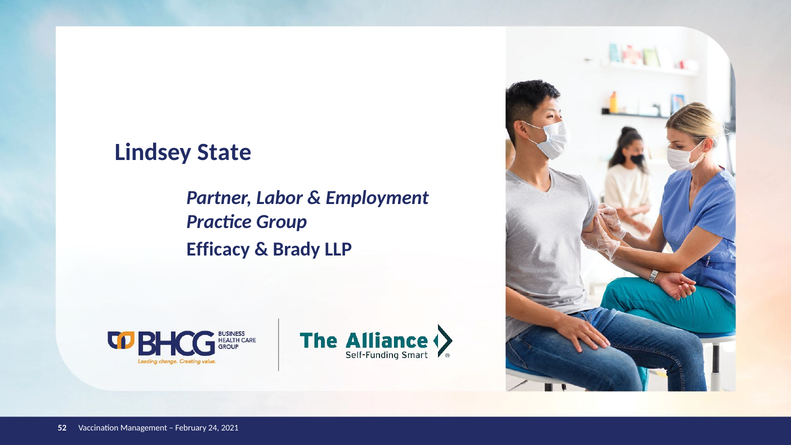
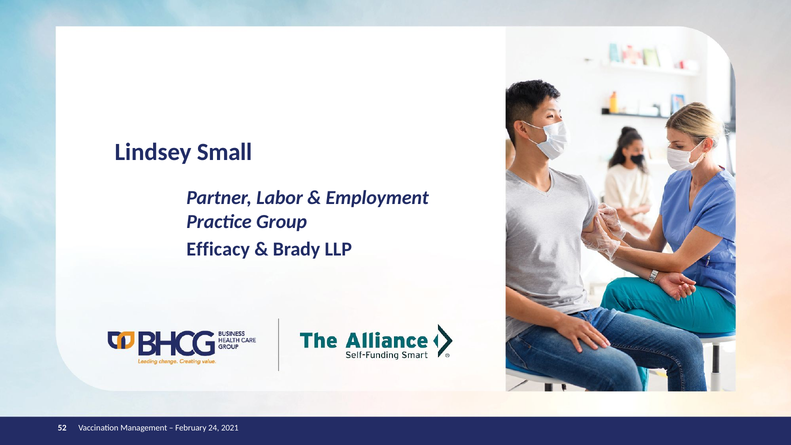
State: State -> Small (225, 152)
